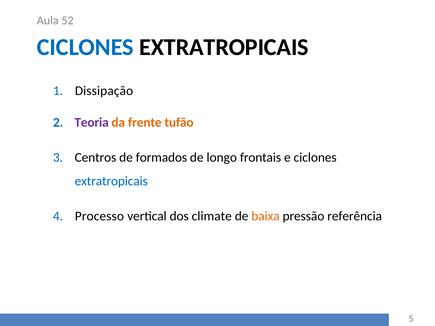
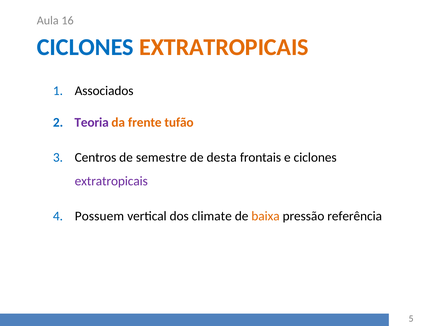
52: 52 -> 16 (68, 20)
EXTRATROPICAIS colour: black -> orange (224, 47)
Dissipação: Dissipação -> Associados (104, 91)
formados: formados -> semestre (161, 157)
longo: longo -> desta (222, 157)
extratropicais colour: blue -> purple (111, 181)
Processo: Processo -> Possuem (99, 216)
